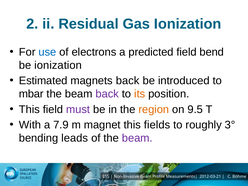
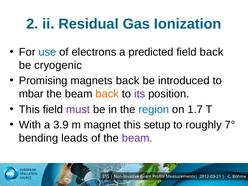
field bend: bend -> back (212, 52)
be ionization: ionization -> cryogenic (58, 65)
Estimated: Estimated -> Promising (43, 81)
back colour: purple -> orange (107, 94)
its colour: orange -> purple (140, 94)
region colour: orange -> blue (154, 109)
9.5: 9.5 -> 1.7 (195, 109)
7.9: 7.9 -> 3.9 (61, 125)
fields: fields -> setup (157, 125)
3°: 3° -> 7° (230, 125)
